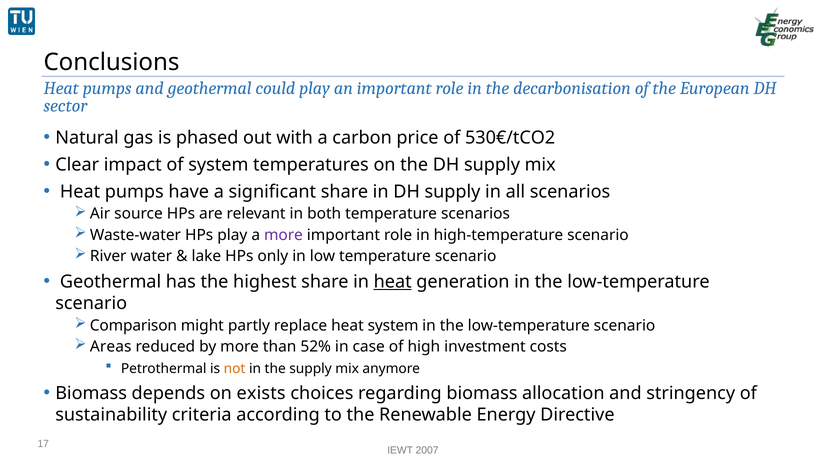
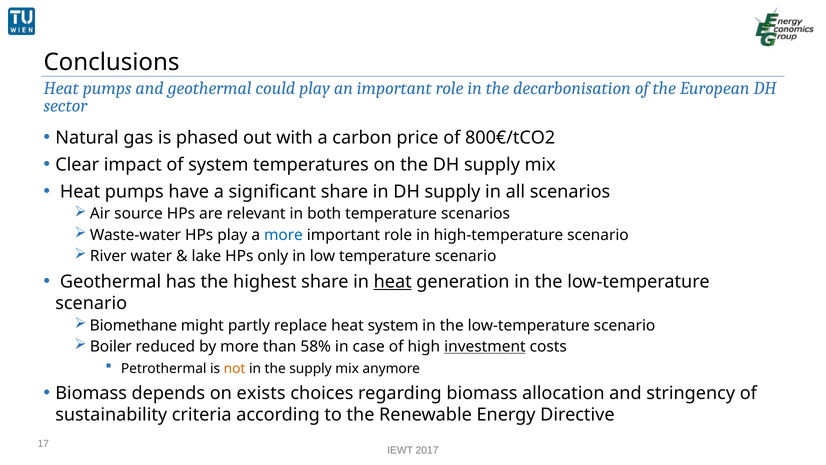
530€/tCO2: 530€/tCO2 -> 800€/tCO2 (510, 138)
more colour: purple -> blue (283, 235)
Comparison: Comparison -> Biomethane (133, 325)
Areas: Areas -> Boiler (111, 346)
52%: 52% -> 58% (316, 346)
investment underline: none -> present (485, 346)
2007: 2007 -> 2017 (427, 450)
